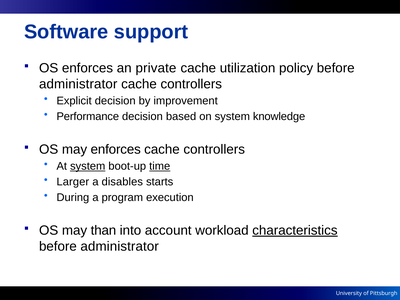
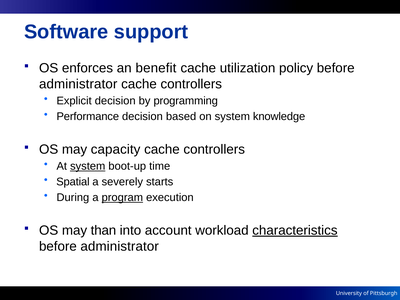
private: private -> benefit (156, 68)
improvement: improvement -> programming (186, 101)
may enforces: enforces -> capacity (116, 150)
time underline: present -> none (160, 166)
Larger: Larger -> Spatial (73, 182)
disables: disables -> severely (122, 182)
program underline: none -> present (122, 197)
